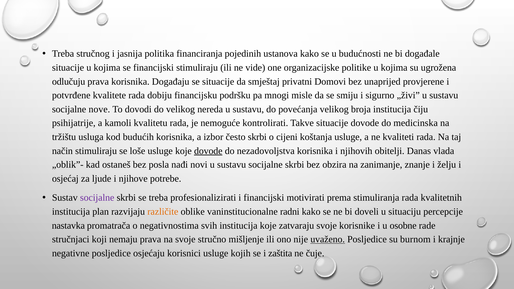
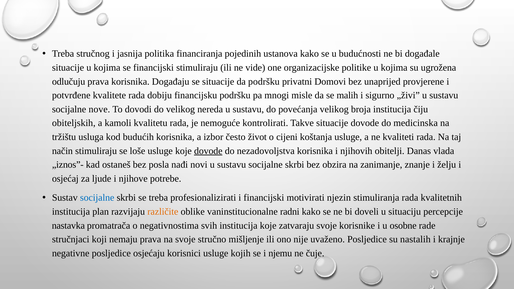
da smještaj: smještaj -> podršku (264, 82)
smiju: smiju -> malih (347, 95)
psihijatrije: psihijatrije -> obiteljskih (74, 123)
često skrbi: skrbi -> život (257, 137)
„oblik”-: „oblik”- -> „iznos”- (68, 165)
socijalne colour: purple -> blue (97, 198)
prema: prema -> njezin (339, 198)
uvaženo underline: present -> none (328, 239)
burnom: burnom -> nastalih (415, 239)
zaštita: zaštita -> njemu (280, 253)
